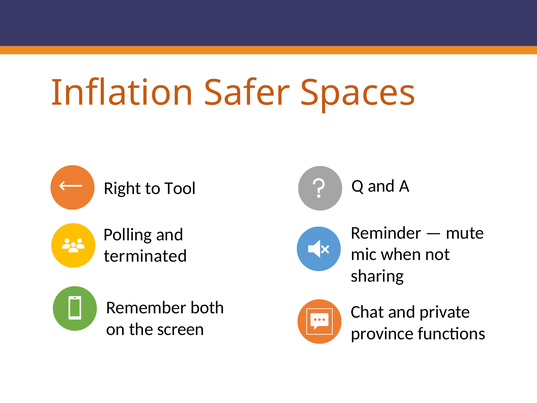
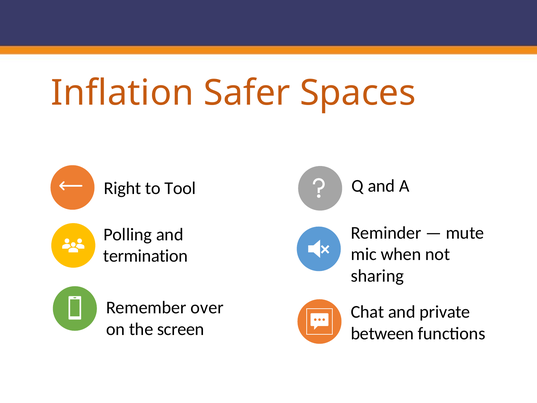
terminated: terminated -> termination (146, 256)
both: both -> over (207, 308)
province: province -> between (382, 333)
